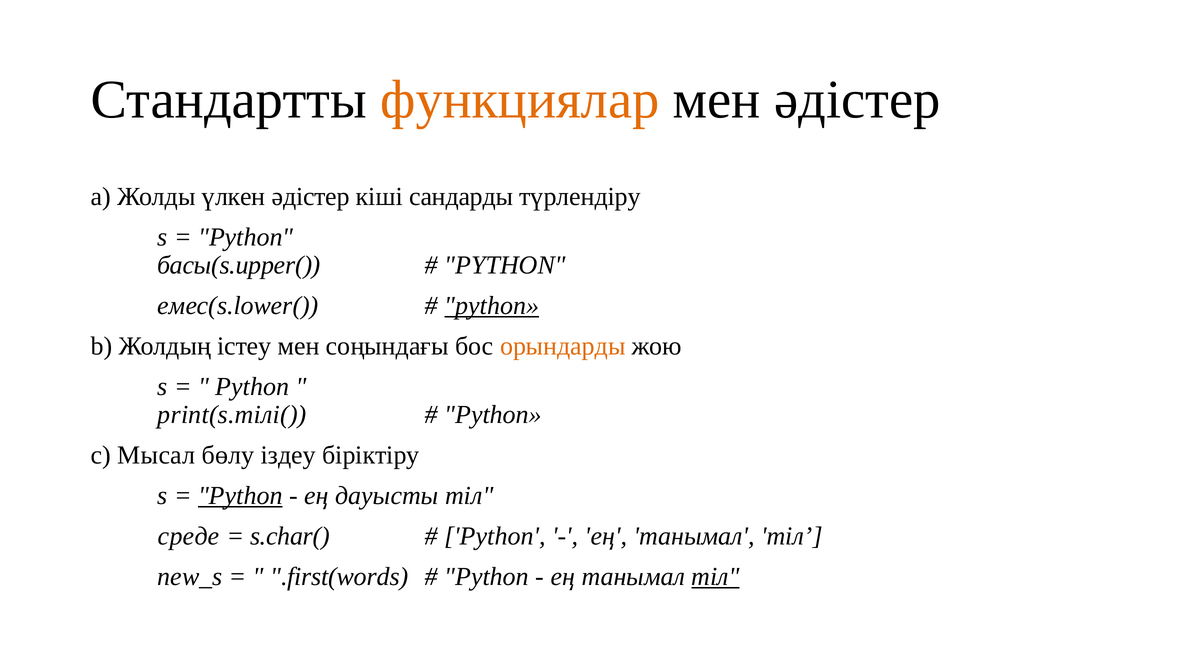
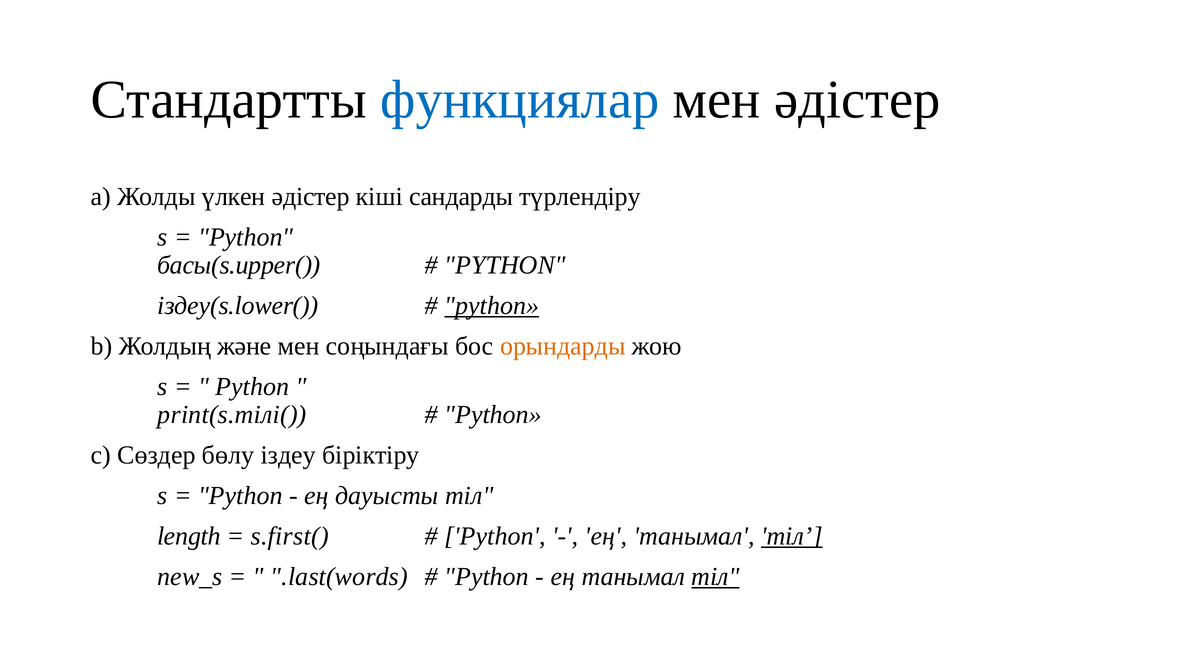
функциялар colour: orange -> blue (520, 100)
емес(s.lower(: емес(s.lower( -> іздеу(s.lower( (238, 305)
істеу: істеу -> және (244, 346)
Мысал: Мысал -> Сөздер (156, 455)
Python underline: present -> none (240, 495)
среде: среде -> length (189, 536)
s.char(: s.char( -> s.first( (290, 536)
тіл underline: none -> present (792, 536)
.first(words: .first(words -> .last(words (339, 576)
